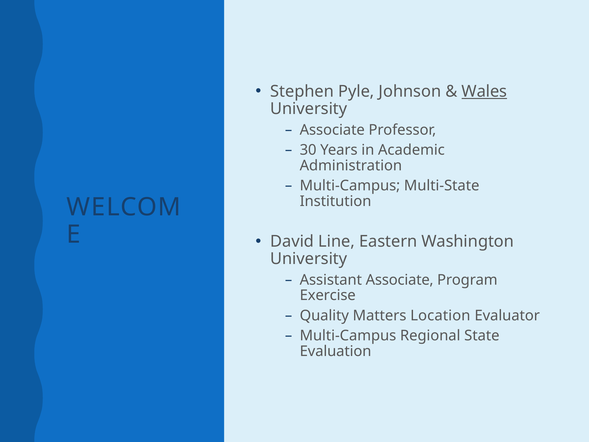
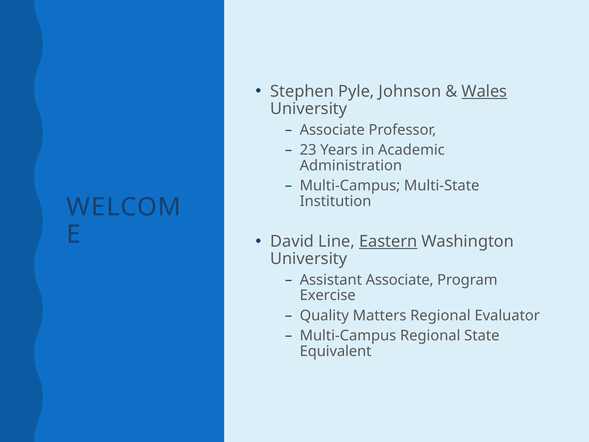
30: 30 -> 23 (308, 150)
Eastern underline: none -> present (388, 241)
Matters Location: Location -> Regional (440, 315)
Evaluation: Evaluation -> Equivalent (336, 351)
